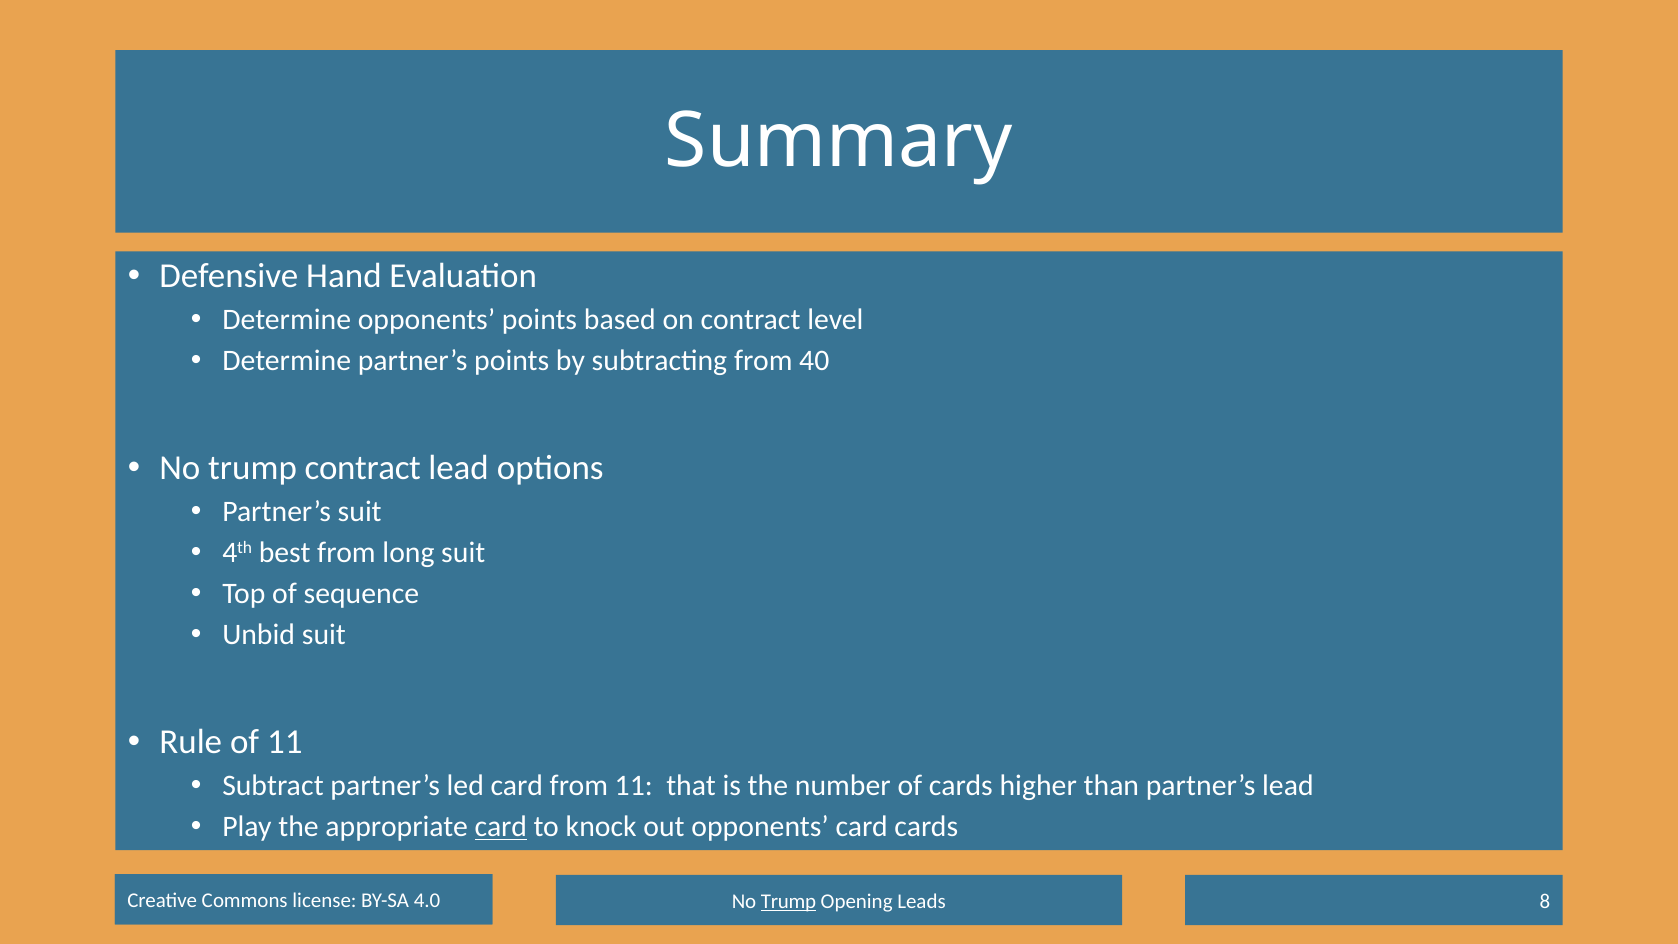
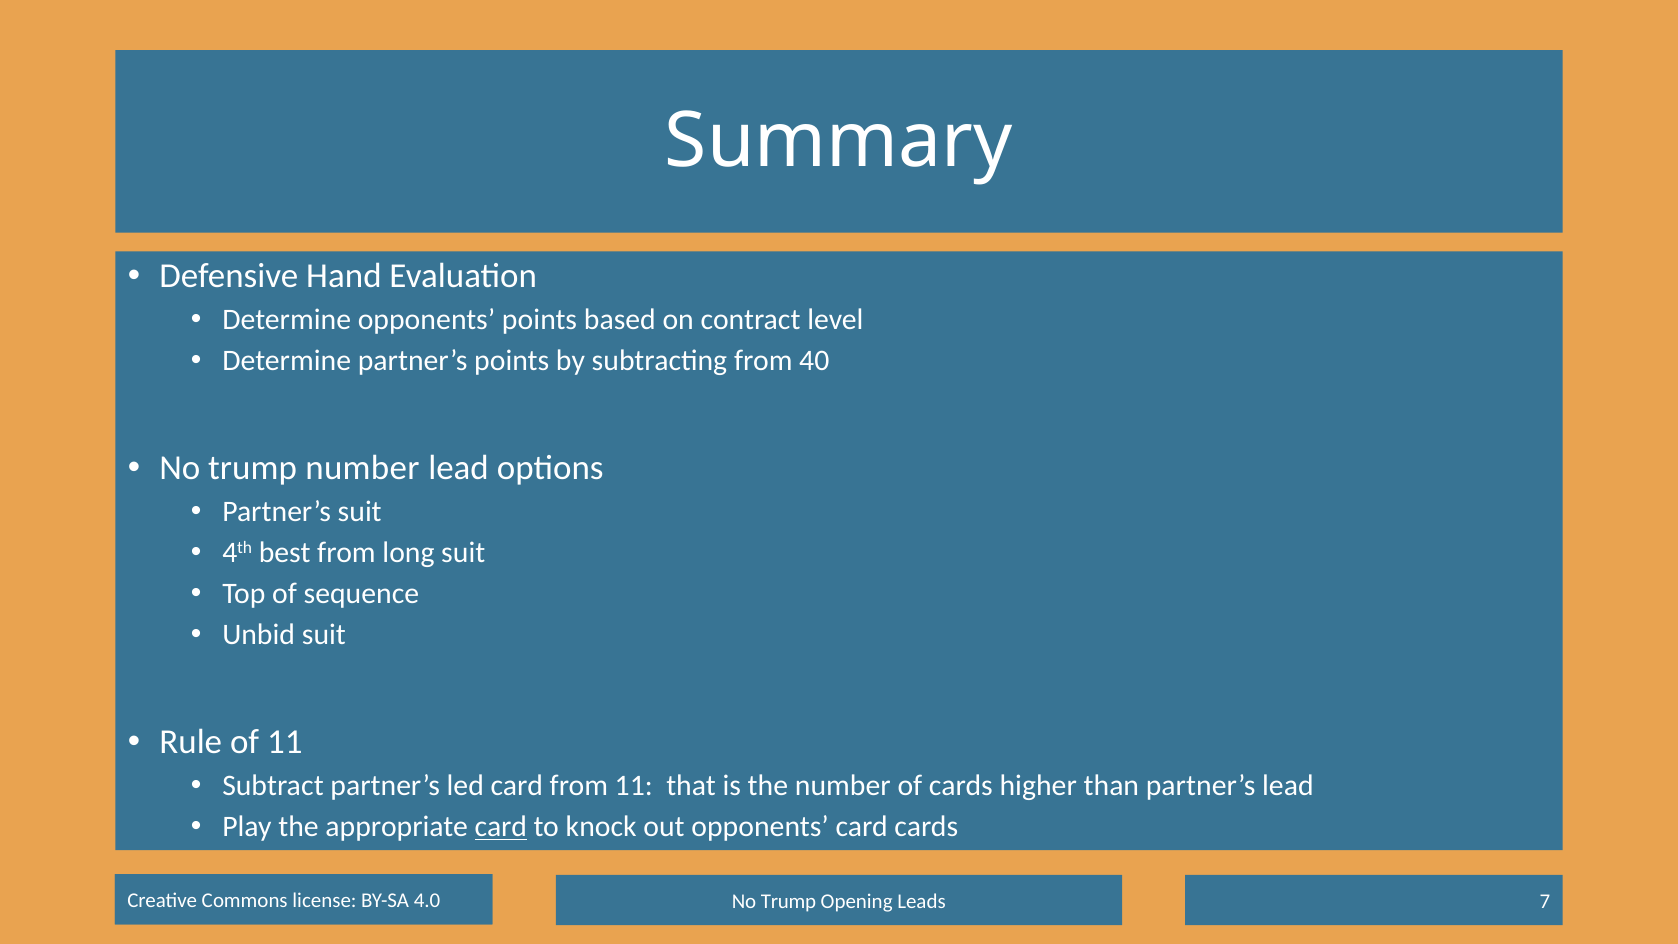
trump contract: contract -> number (362, 468)
Trump underline: present -> none (788, 901)
8: 8 -> 7 (1545, 901)
